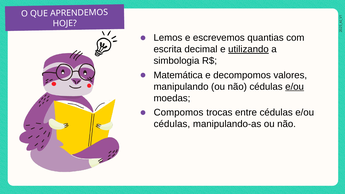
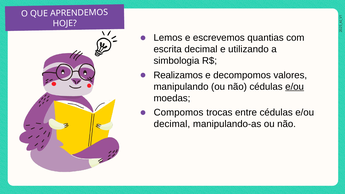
utilizando underline: present -> none (248, 49)
Matemática: Matemática -> Realizamos (178, 75)
cédulas: cédulas -> decimal (172, 124)
